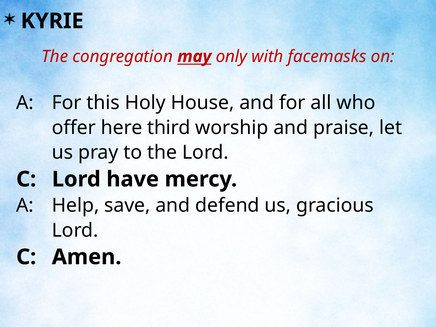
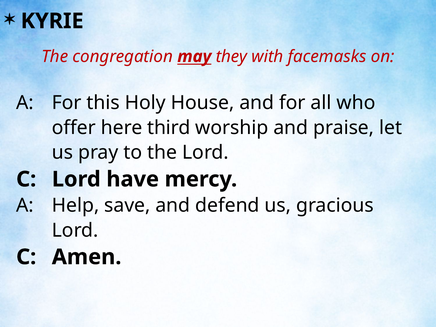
only: only -> they (231, 56)
